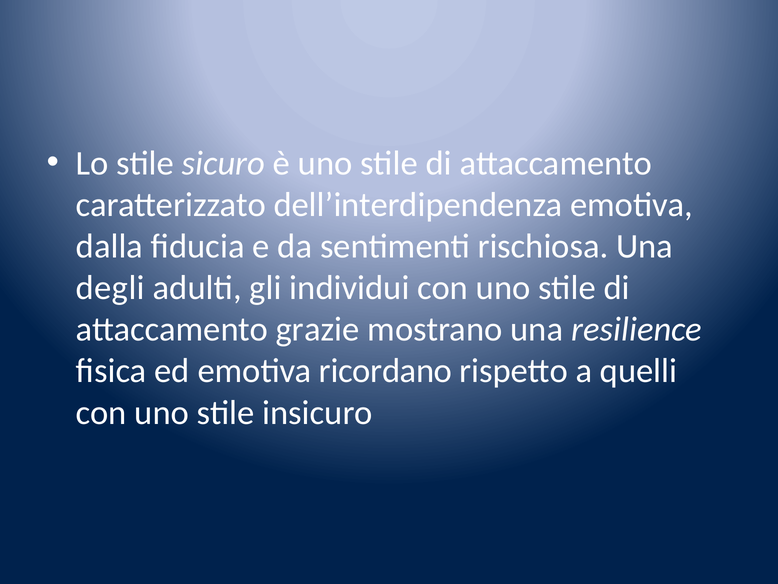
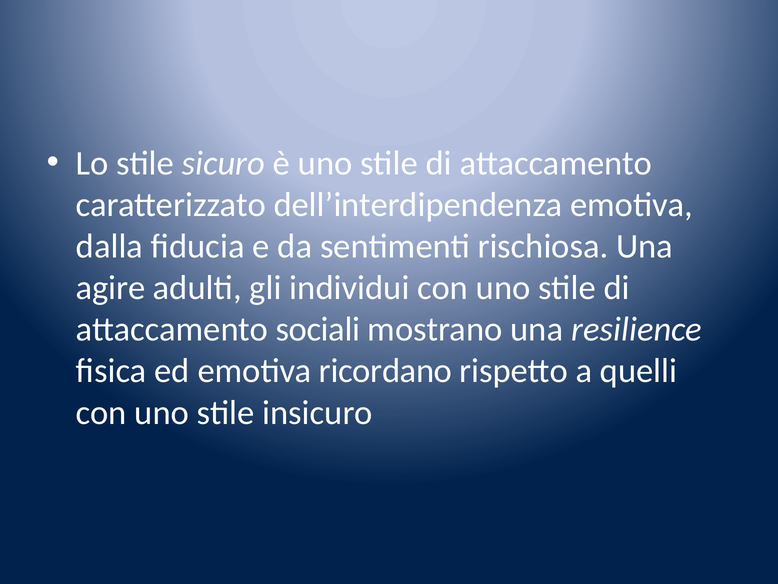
degli: degli -> agire (111, 288)
grazie: grazie -> sociali (318, 329)
